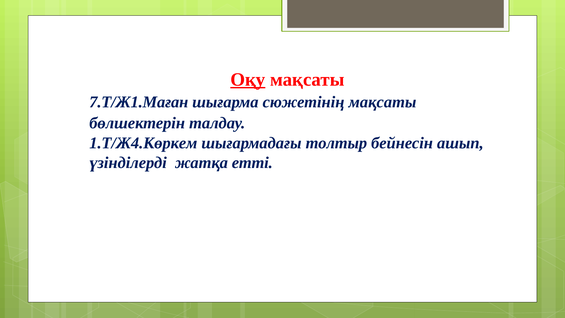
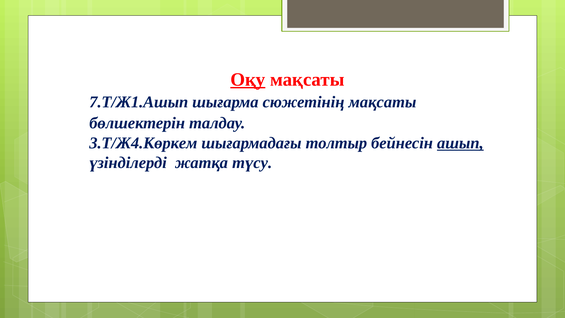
7.Т/Ж1.Маған: 7.Т/Ж1.Маған -> 7.Т/Ж1.Ашып (139, 102)
1.Т/Ж4.Көркем: 1.Т/Ж4.Көркем -> 3.Т/Ж4.Көркем (143, 143)
ашып underline: none -> present (460, 143)
етті: етті -> түсу (252, 163)
